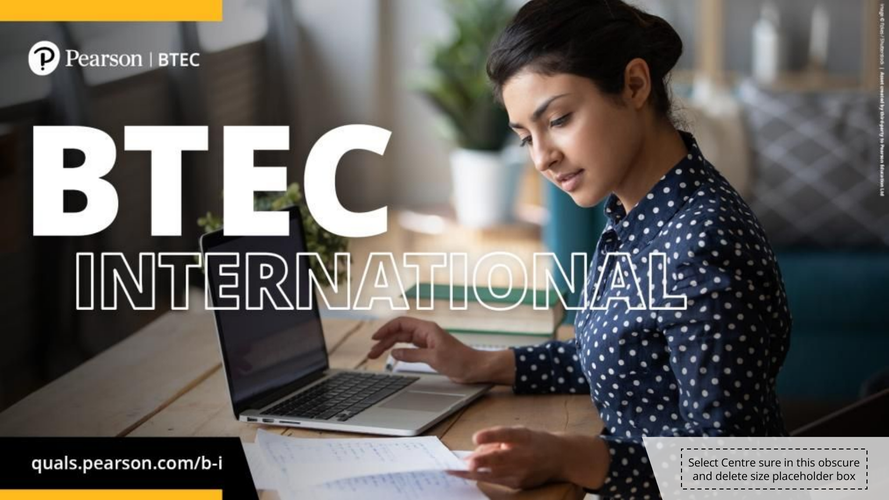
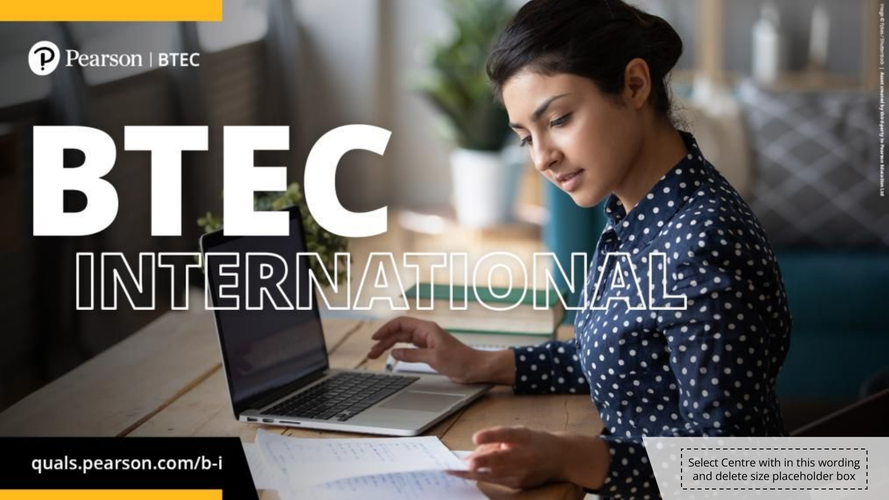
sure: sure -> with (770, 463)
obscure: obscure -> wording (839, 463)
